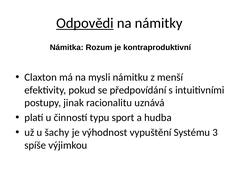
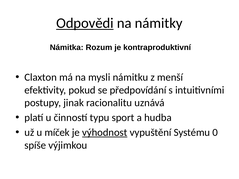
šachy: šachy -> míček (57, 133)
výhodnost underline: none -> present (105, 133)
3: 3 -> 0 (215, 133)
